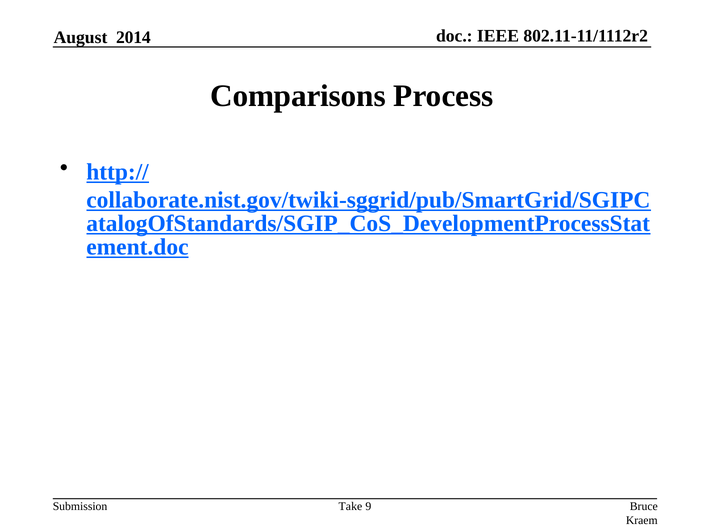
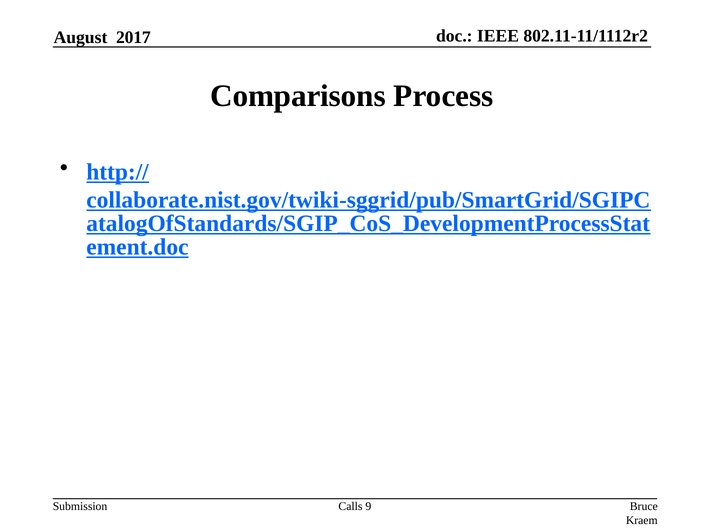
2014: 2014 -> 2017 (133, 38)
Take: Take -> Calls (350, 506)
